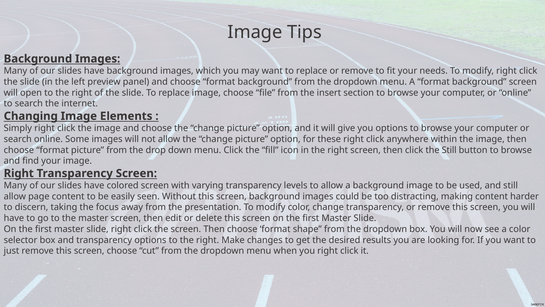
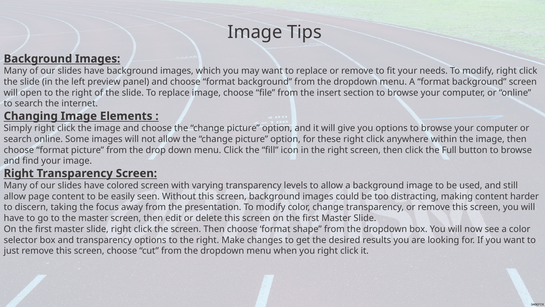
the Still: Still -> Full (449, 150)
